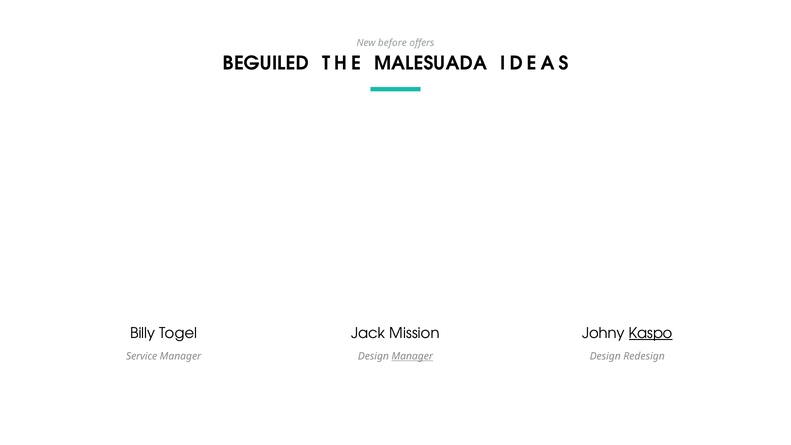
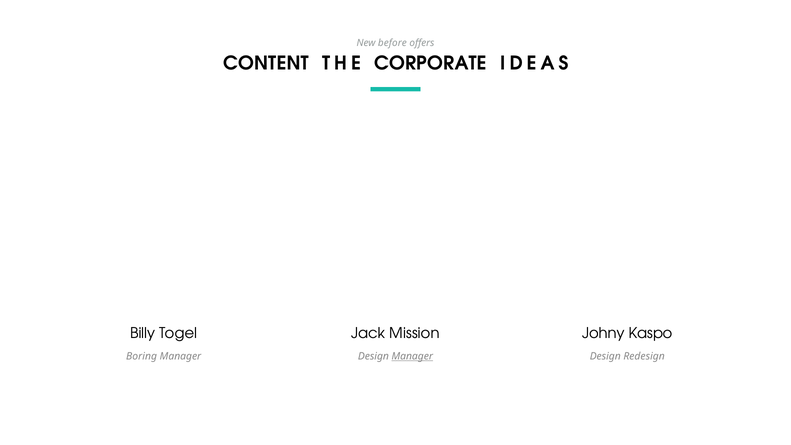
BEGUILED: BEGUILED -> CONTENT (266, 63)
MALESUADA: MALESUADA -> CORPORATE (431, 63)
Kaspo underline: present -> none (651, 333)
Service: Service -> Boring (142, 356)
